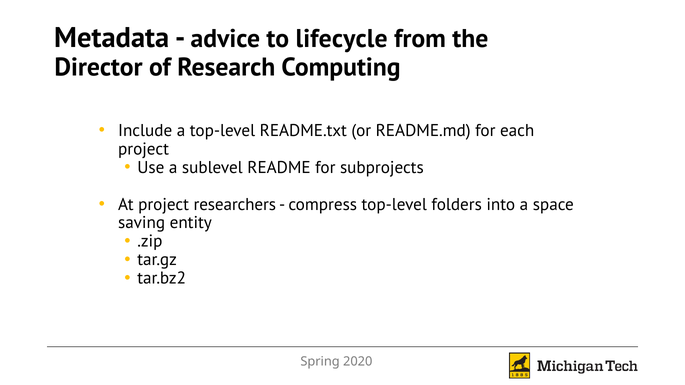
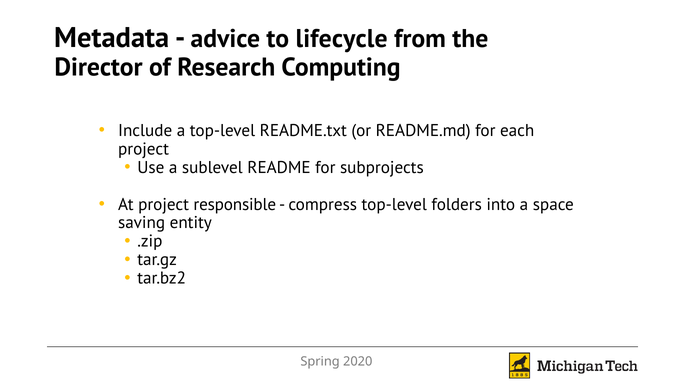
researchers: researchers -> responsible (235, 205)
